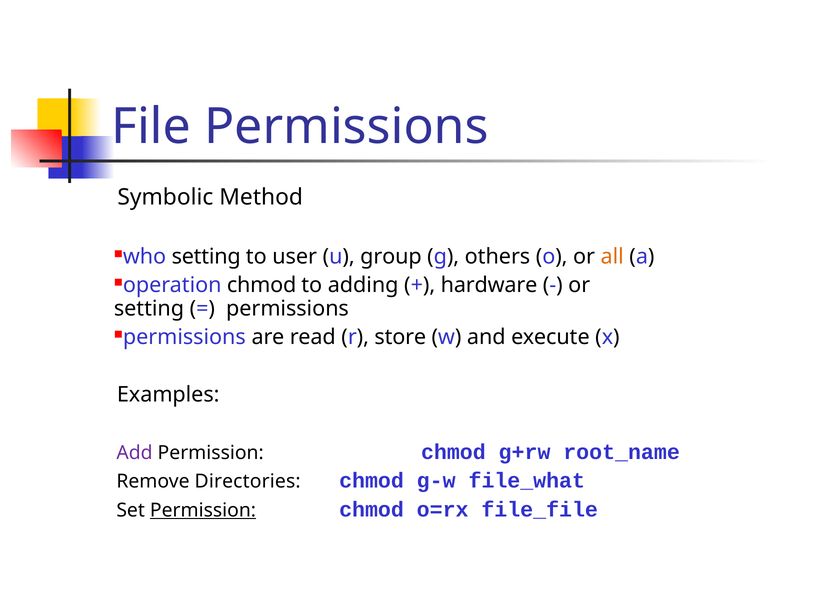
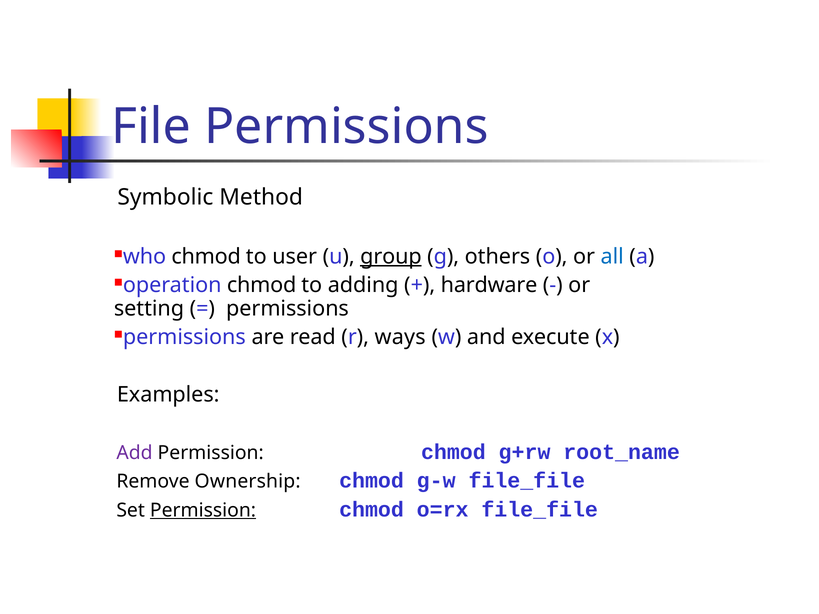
setting: setting -> chmod (206, 257)
group underline: none -> present (391, 257)
all colour: orange -> blue (612, 257)
store: store -> ways (400, 337)
Directories: Directories -> Ownership (248, 482)
g-w file_what: file_what -> file_file (527, 481)
